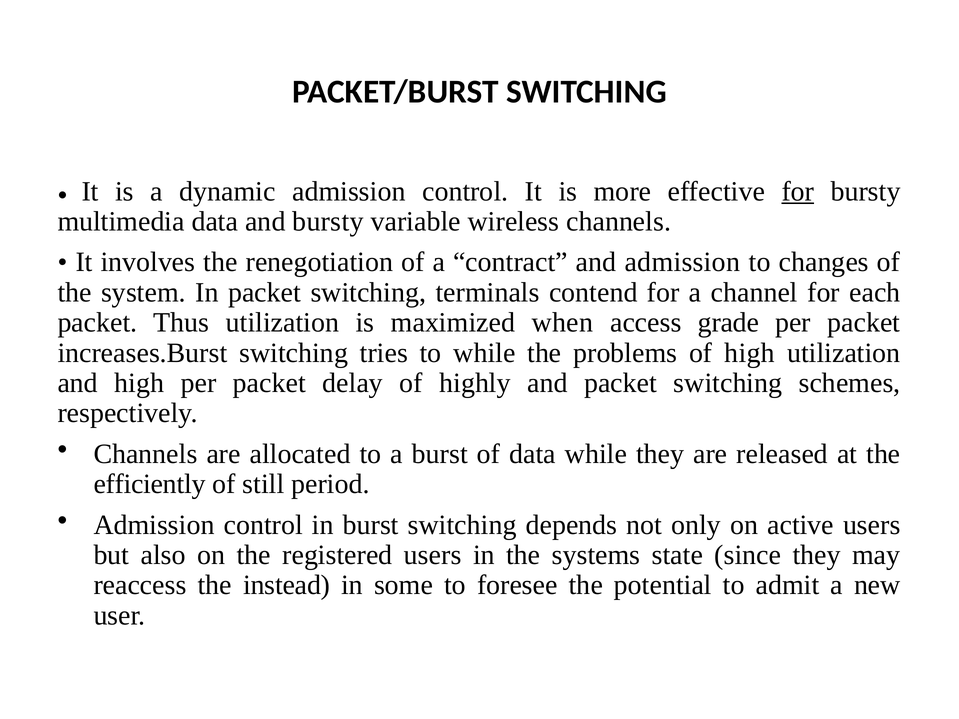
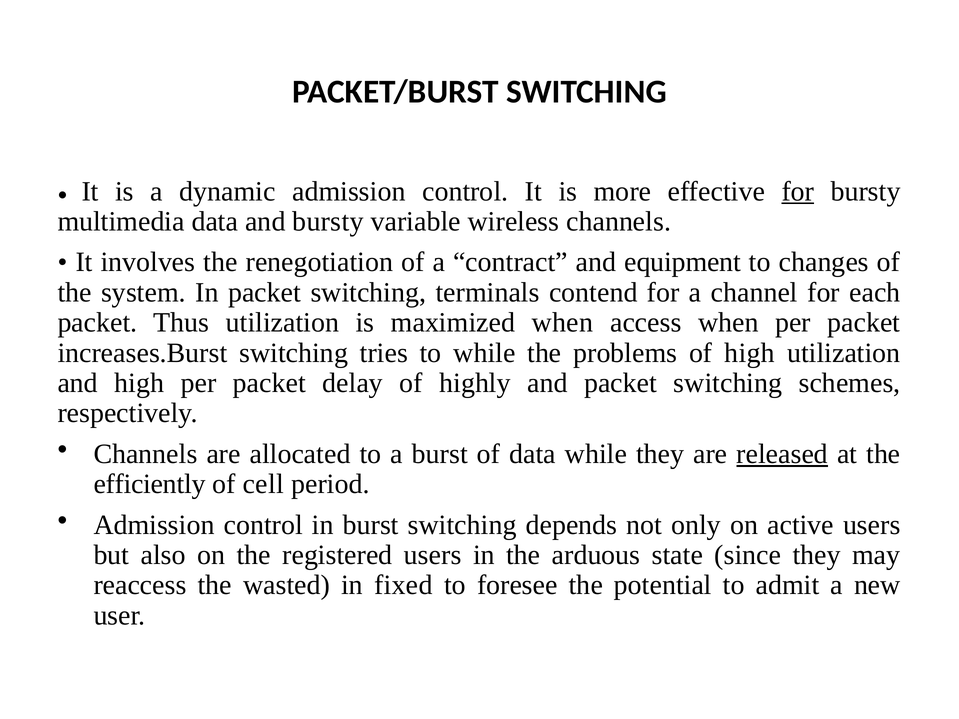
and admission: admission -> equipment (683, 262)
access grade: grade -> when (728, 323)
released underline: none -> present (782, 454)
still: still -> cell (263, 484)
systems: systems -> arduous (596, 555)
instead: instead -> wasted (286, 585)
some: some -> fixed (403, 585)
